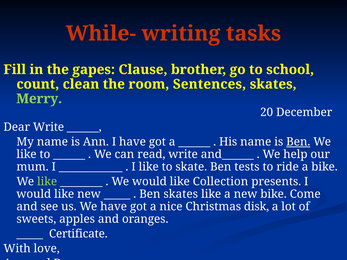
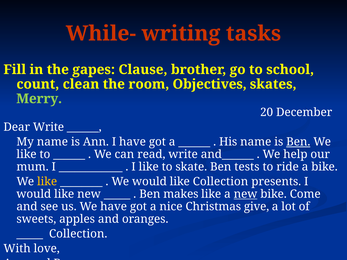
Sentences: Sentences -> Objectives (210, 84)
like colour: light green -> yellow (47, 182)
Ben skates: skates -> makes (181, 194)
new underline: none -> present (246, 194)
disk: disk -> give (257, 207)
Certificate: Certificate -> Collection (78, 234)
